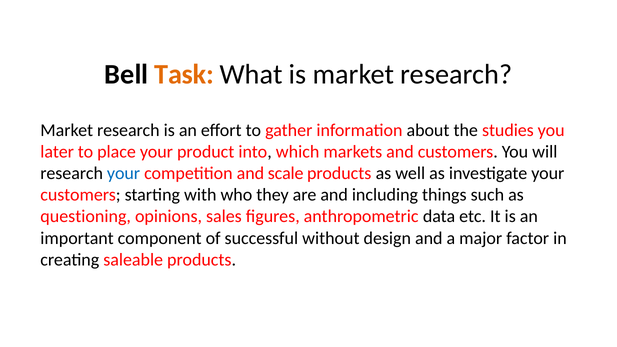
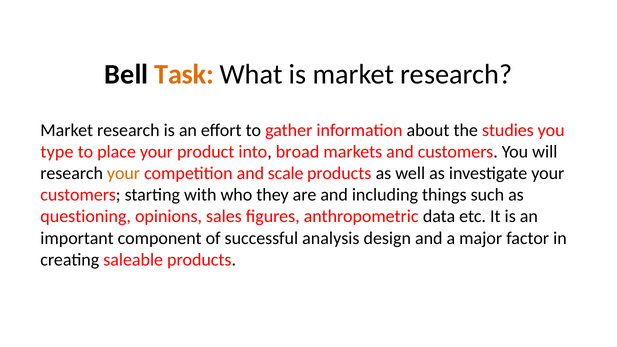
later: later -> type (57, 152)
which: which -> broad (298, 152)
your colour: blue -> orange (124, 173)
without: without -> analysis (331, 238)
